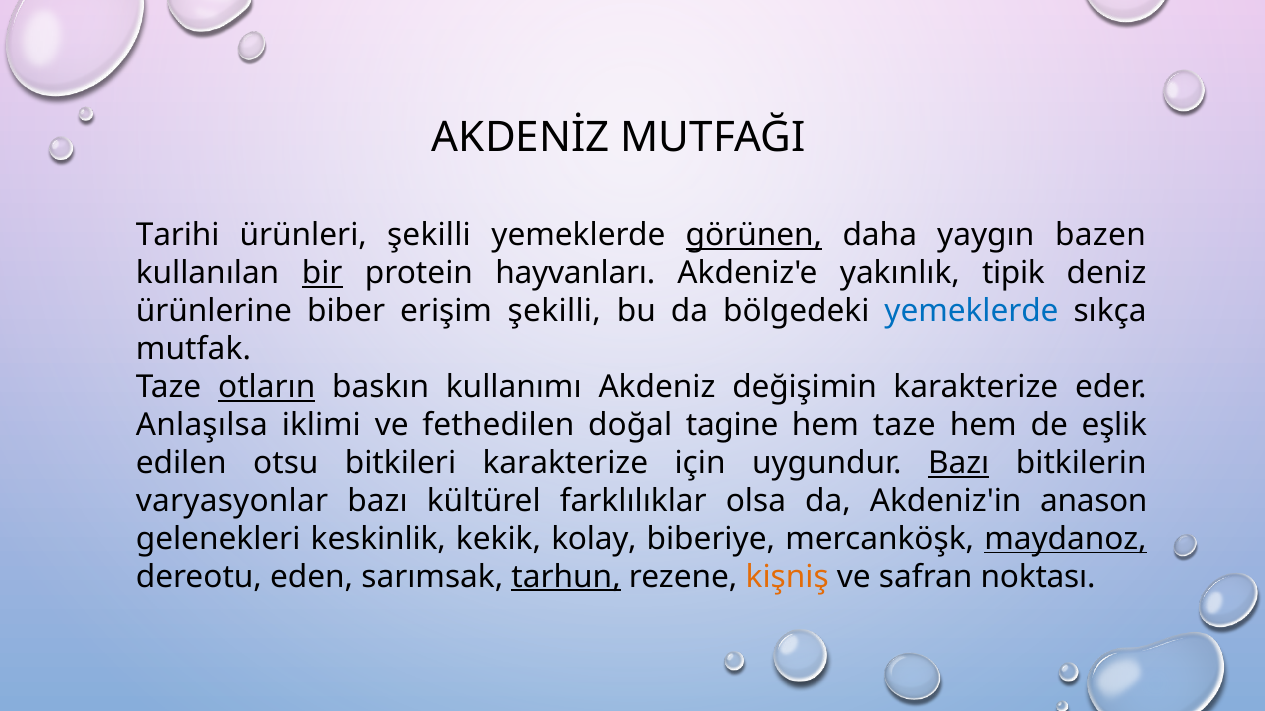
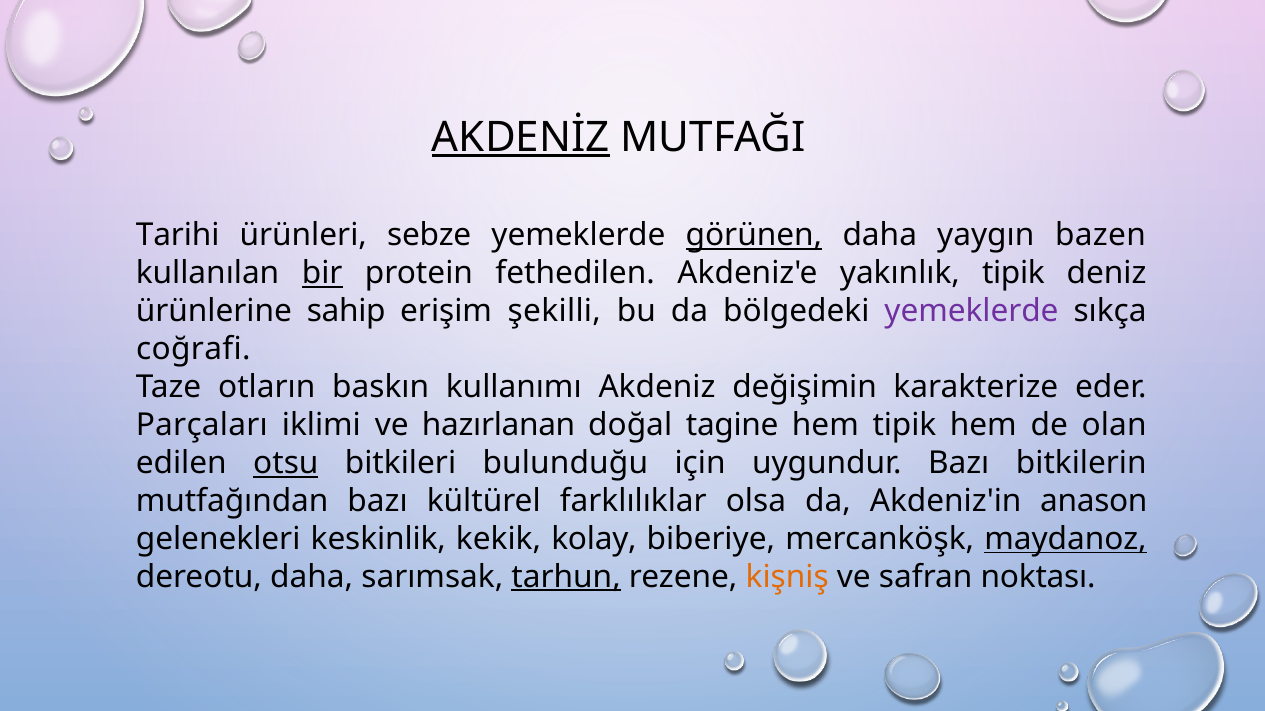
AKDENİZ underline: none -> present (521, 138)
ürünleri şekilli: şekilli -> sebze (429, 236)
hayvanları: hayvanları -> fethedilen (575, 274)
biber: biber -> sahip (346, 312)
yemeklerde colour: blue -> purple (971, 312)
mutfak: mutfak -> coğrafi (193, 350)
otların underline: present -> none (267, 388)
Anlaşılsa: Anlaşılsa -> Parçaları (202, 425)
fethedilen: fethedilen -> hazırlanan (499, 425)
hem taze: taze -> tipik (904, 425)
eşlik: eşlik -> olan (1114, 425)
otsu underline: none -> present (286, 463)
bitkileri karakterize: karakterize -> bulunduğu (565, 463)
Bazı underline: present -> none (959, 463)
varyasyonlar: varyasyonlar -> mutfağından (232, 501)
dereotu eden: eden -> daha (312, 577)
